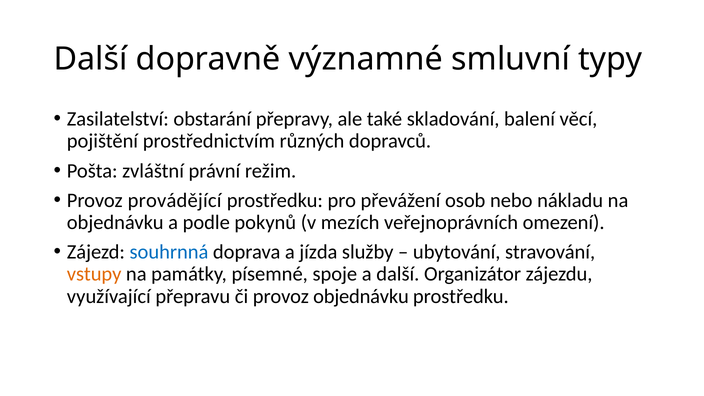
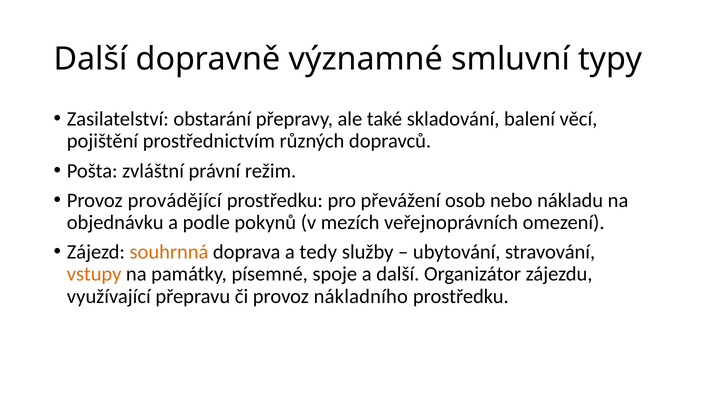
souhrnná colour: blue -> orange (169, 252)
jízda: jízda -> tedy (318, 252)
provoz objednávku: objednávku -> nákladního (361, 296)
